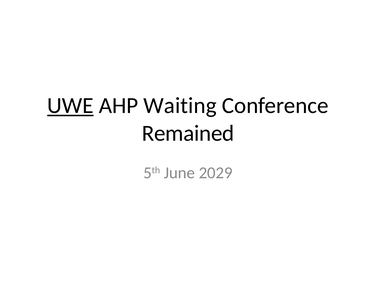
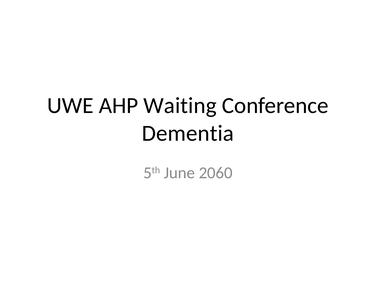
UWE underline: present -> none (70, 106)
Remained: Remained -> Dementia (188, 133)
2029: 2029 -> 2060 (216, 173)
